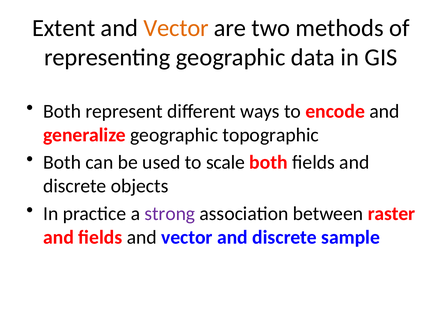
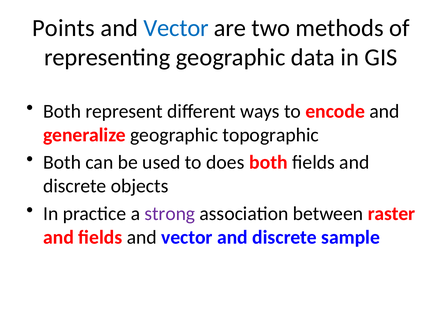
Extent: Extent -> Points (63, 28)
Vector colour: orange -> blue (176, 28)
scale: scale -> does (225, 162)
